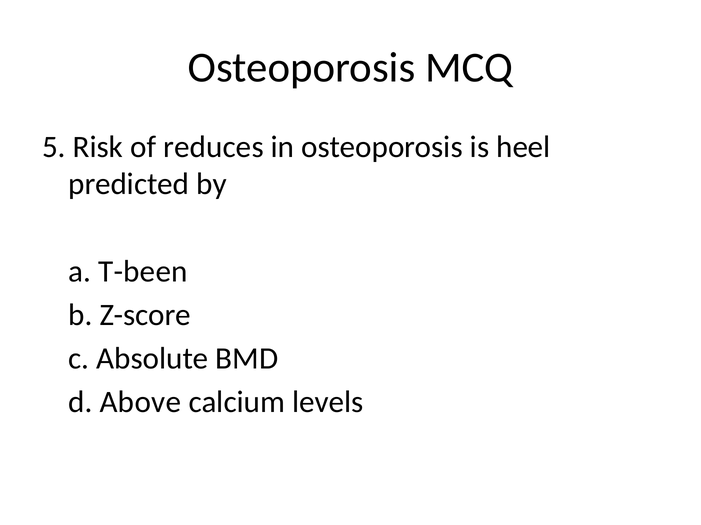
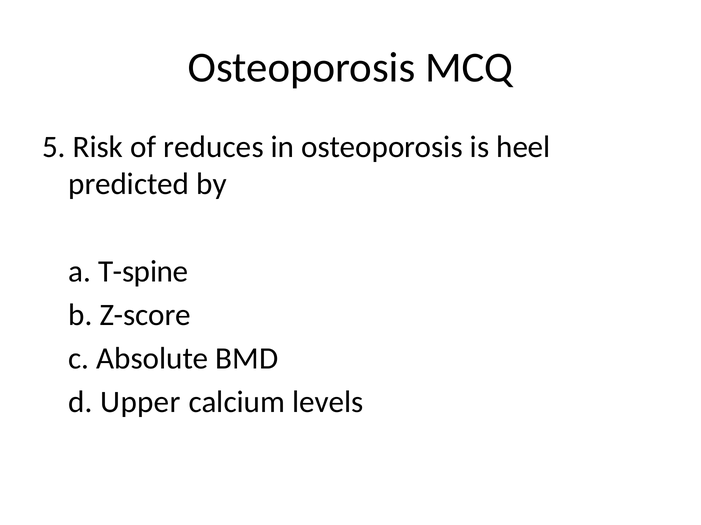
T-been: T-been -> T-spine (143, 272)
Above: Above -> Upper (140, 403)
